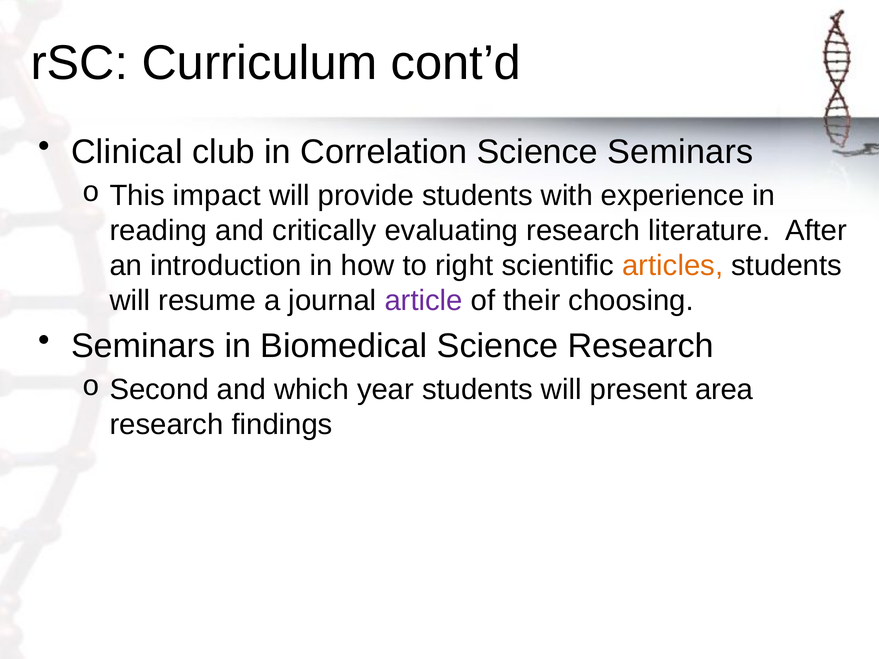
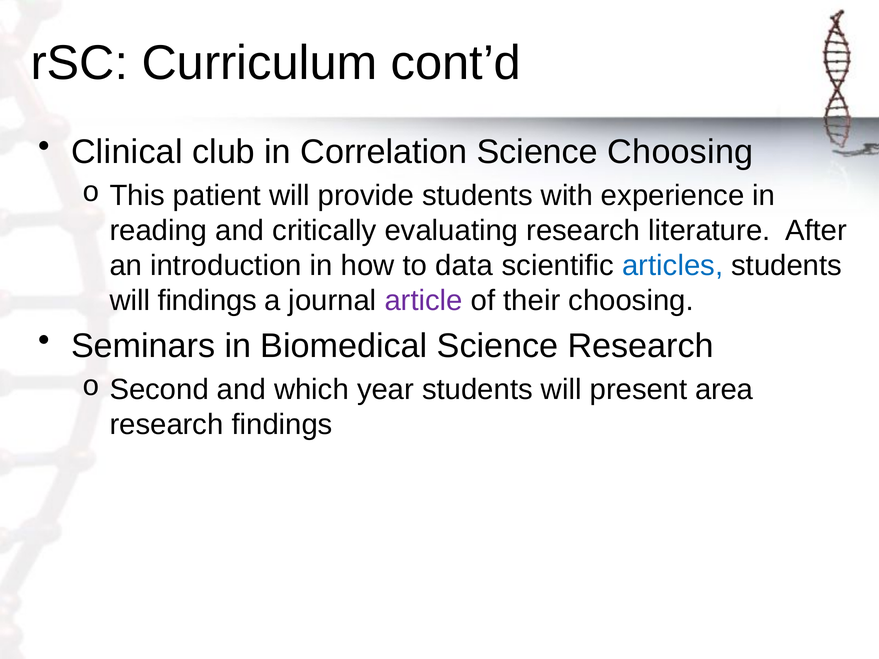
Science Seminars: Seminars -> Choosing (680, 152)
impact: impact -> patient (217, 195)
right: right -> data (464, 266)
articles colour: orange -> blue (673, 266)
will resume: resume -> findings (207, 301)
